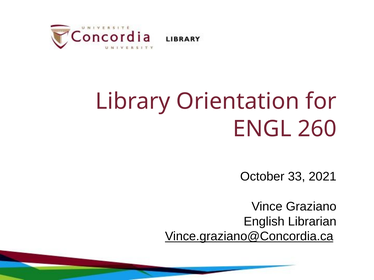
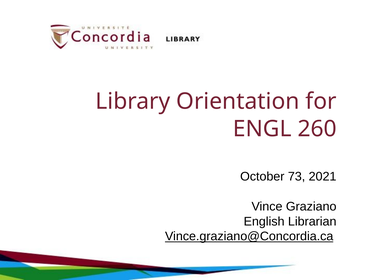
33: 33 -> 73 (297, 177)
